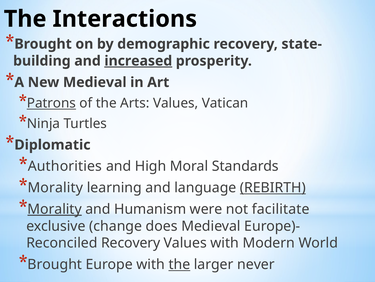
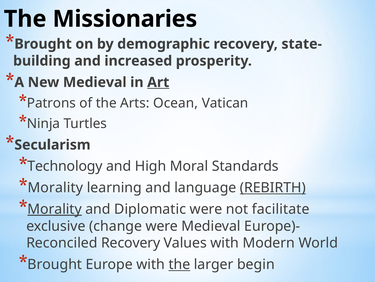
Interactions: Interactions -> Missionaries (125, 19)
increased underline: present -> none (138, 61)
Art underline: none -> present (158, 82)
Patrons underline: present -> none (51, 103)
Arts Values: Values -> Ocean (176, 103)
Diplomatic: Diplomatic -> Secularism (52, 145)
Authorities: Authorities -> Technology (65, 166)
Humanism: Humanism -> Diplomatic (150, 209)
change does: does -> were (162, 226)
never: never -> begin (256, 264)
